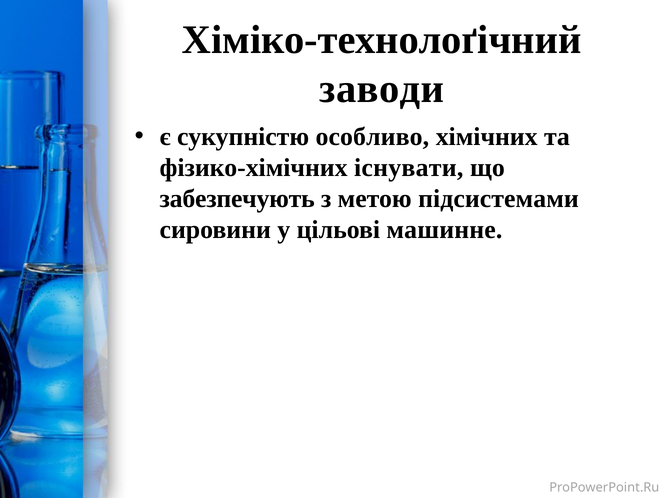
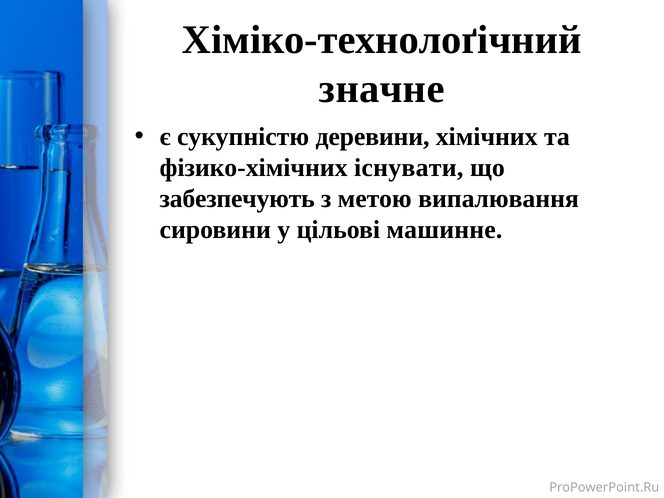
заводи: заводи -> значне (382, 89)
особливо: особливо -> деревини (373, 137)
підсистемами: підсистемами -> випалювання (499, 199)
